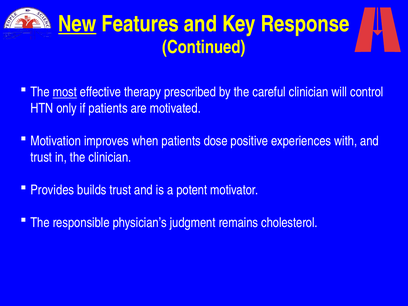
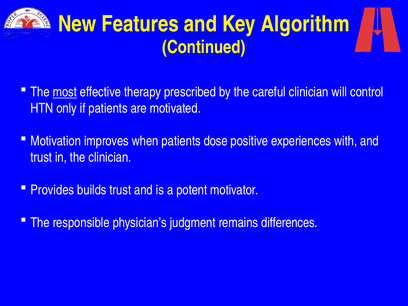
New underline: present -> none (77, 24)
Response: Response -> Algorithm (305, 24)
cholesterol: cholesterol -> differences (289, 223)
